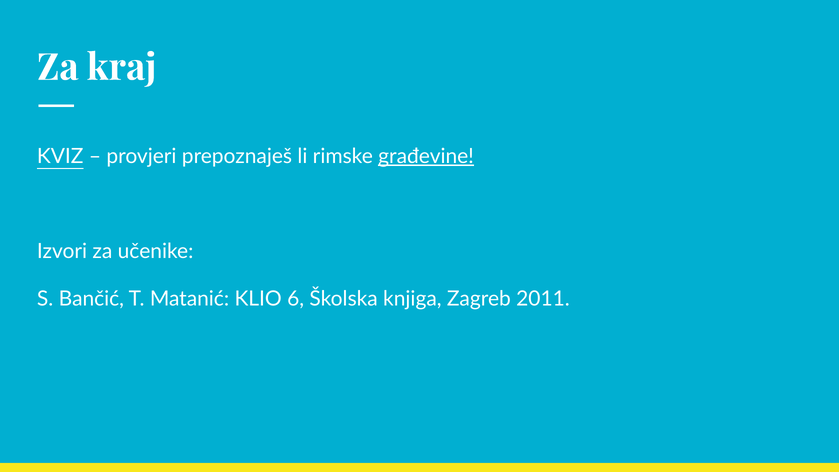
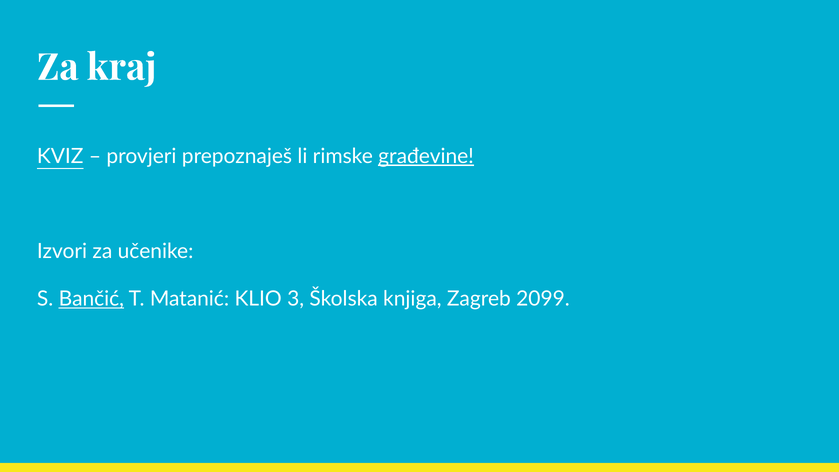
Bančić underline: none -> present (91, 299)
6: 6 -> 3 (296, 299)
2011: 2011 -> 2099 (543, 299)
